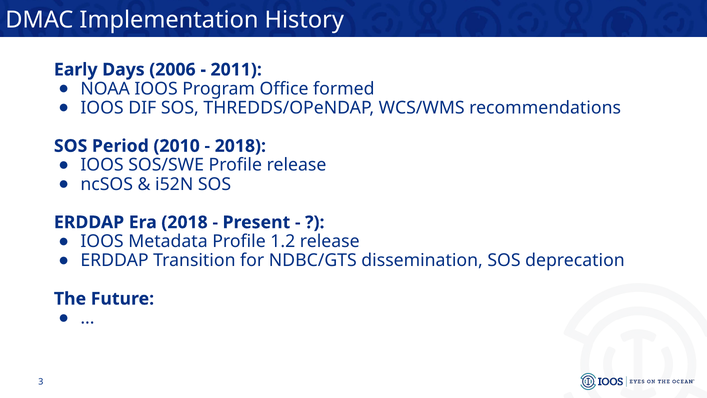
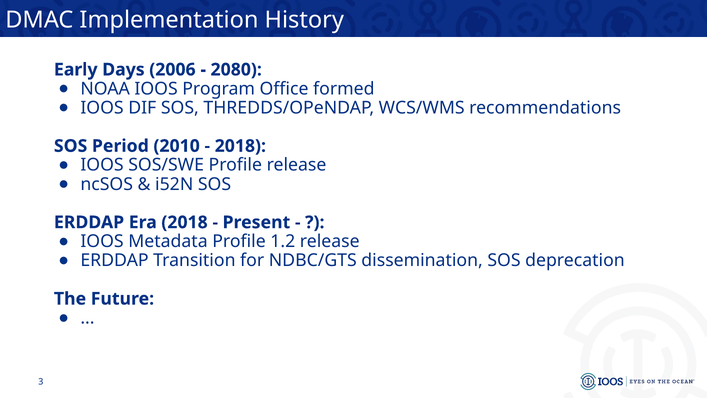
2011: 2011 -> 2080 (236, 70)
